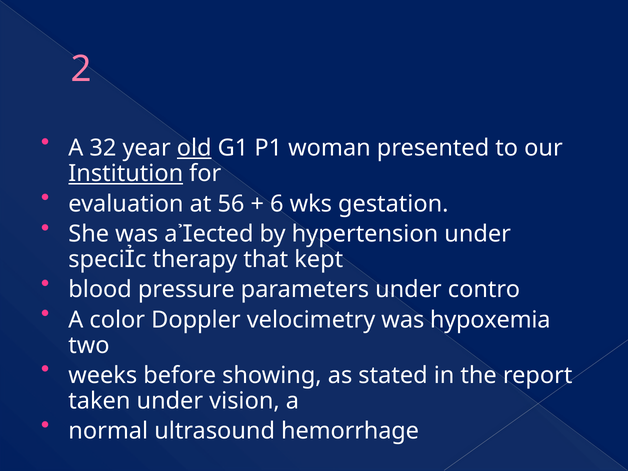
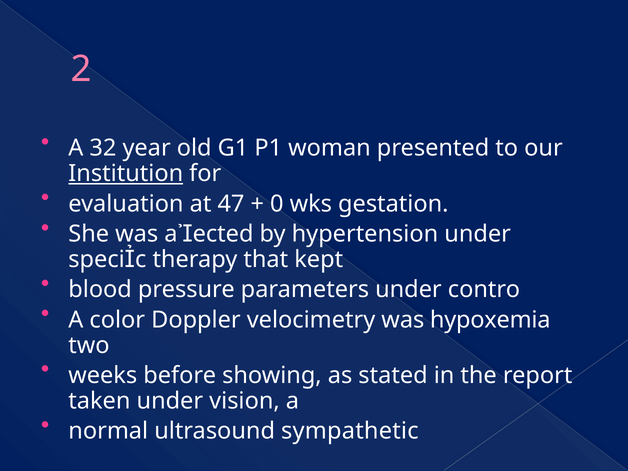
old underline: present -> none (194, 148)
56: 56 -> 47 (231, 204)
6: 6 -> 0 (277, 204)
hemorrhage: hemorrhage -> sympathetic (350, 431)
